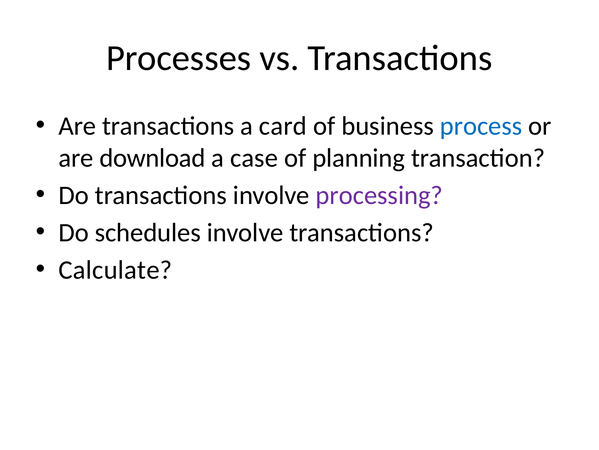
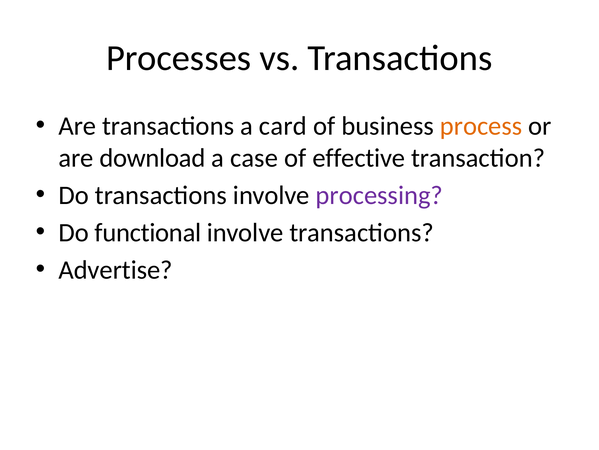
process colour: blue -> orange (481, 126)
planning: planning -> effective (359, 158)
schedules: schedules -> functional (148, 232)
Calculate: Calculate -> Advertise (116, 269)
